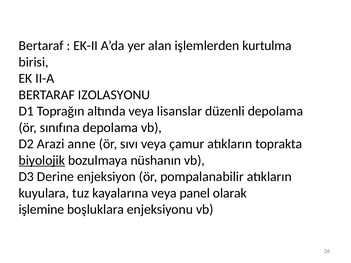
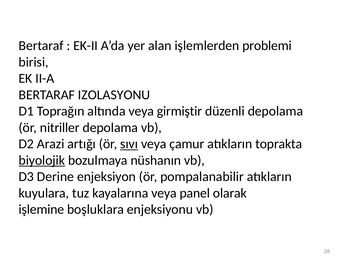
kurtulma: kurtulma -> problemi (267, 46)
lisanslar: lisanslar -> girmiştir (180, 111)
sınıfına: sınıfına -> nitriller (60, 128)
anne: anne -> artığı (82, 144)
sıvı underline: none -> present (129, 144)
